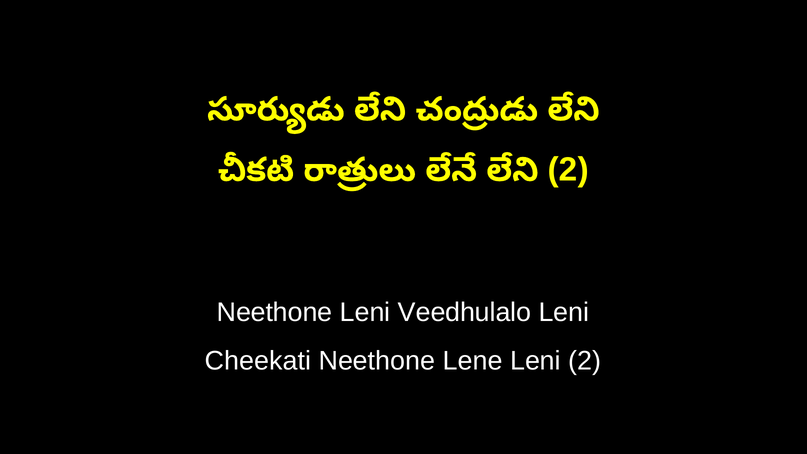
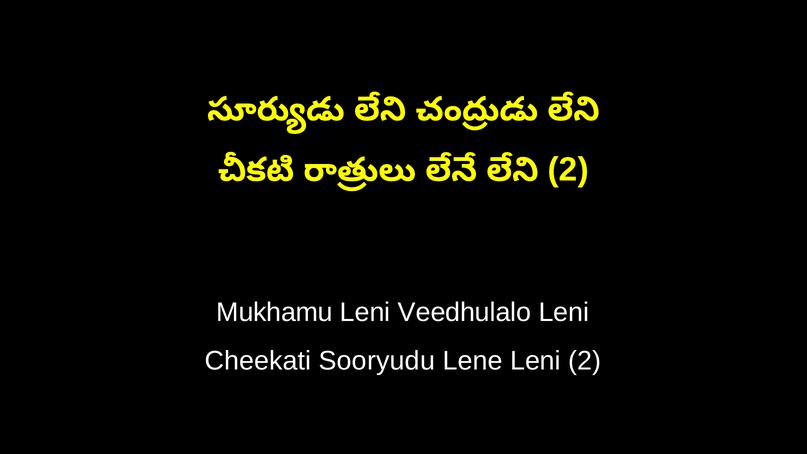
Neethone: Neethone -> Mukhamu (275, 313)
Cheekati Neethone: Neethone -> Sooryudu (377, 361)
